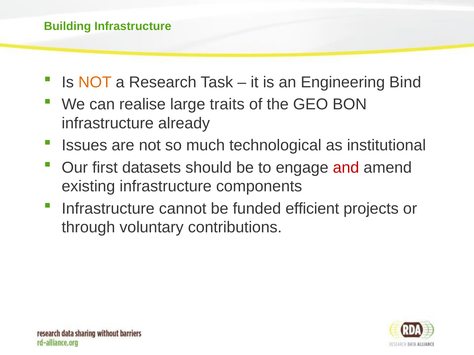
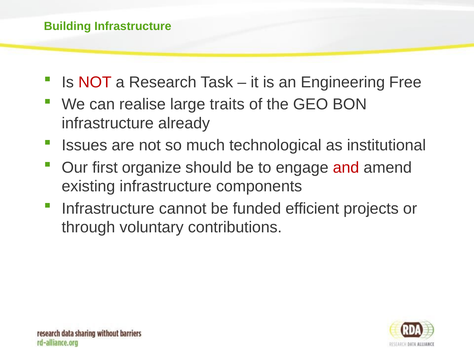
NOT colour: orange -> red (95, 82)
Bind: Bind -> Free (405, 82)
datasets: datasets -> organize (152, 168)
